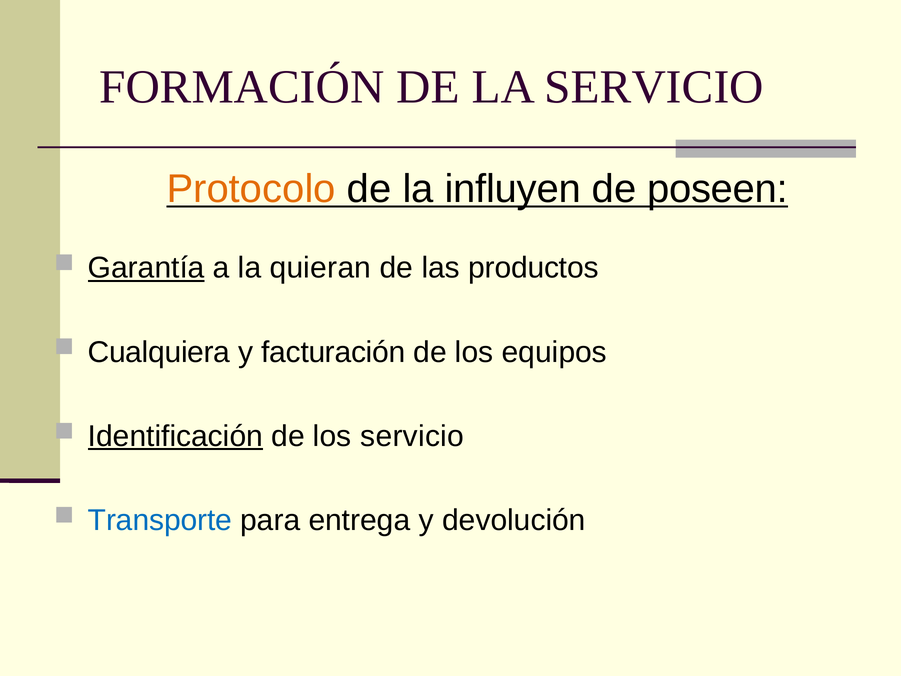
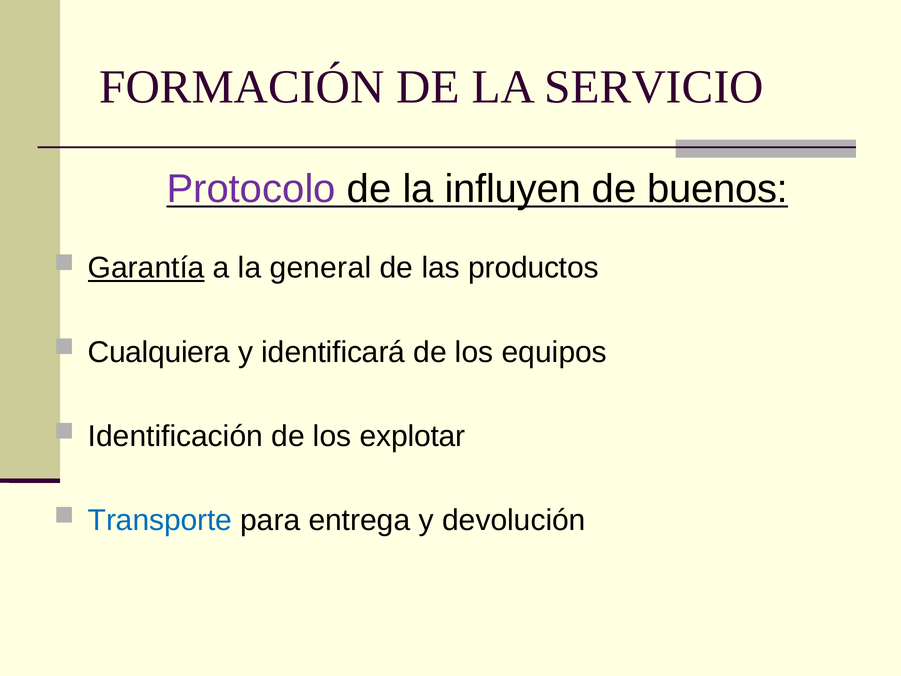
Protocolo colour: orange -> purple (251, 189)
poseen: poseen -> buenos (718, 189)
quieran: quieran -> general (320, 268)
facturación: facturación -> identificará (333, 352)
Identificación underline: present -> none (175, 436)
los servicio: servicio -> explotar (412, 436)
